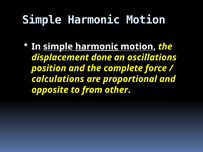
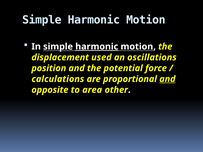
done: done -> used (101, 57)
complete: complete -> potential (123, 68)
and underline: none -> present (167, 79)
from: from -> area (92, 90)
